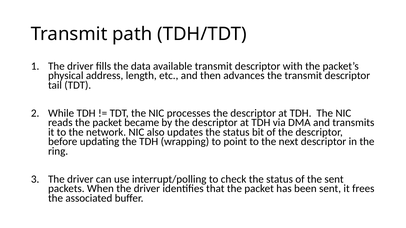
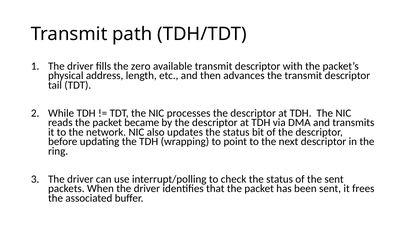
data: data -> zero (141, 66)
